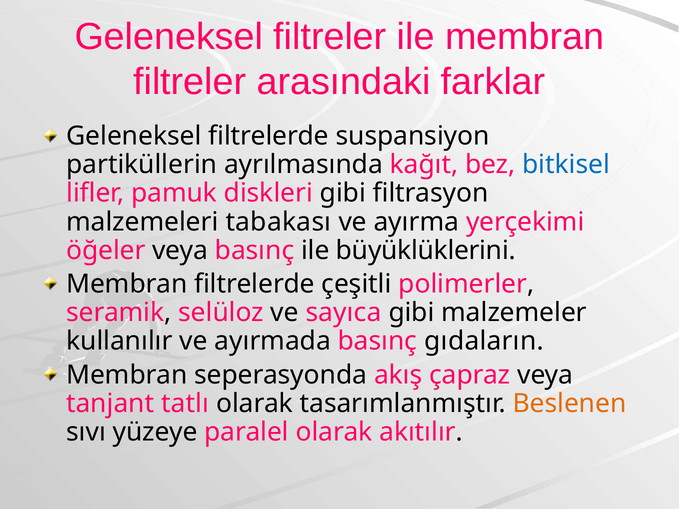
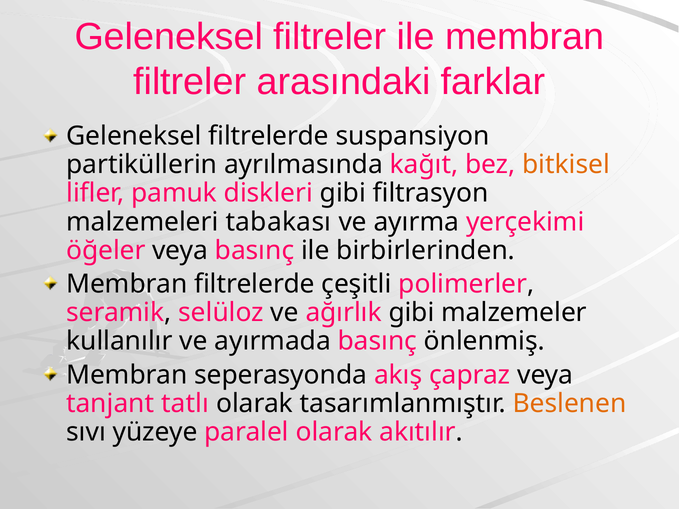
bitkisel colour: blue -> orange (566, 165)
büyüklüklerini: büyüklüklerini -> birbirlerinden (426, 250)
sayıca: sayıca -> ağırlık (344, 313)
gıdaların: gıdaların -> önlenmiş (484, 341)
